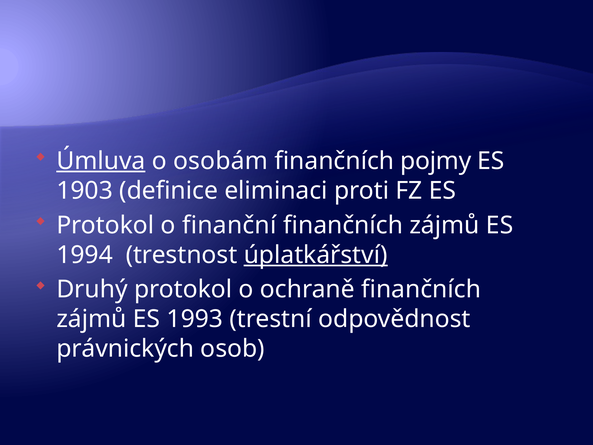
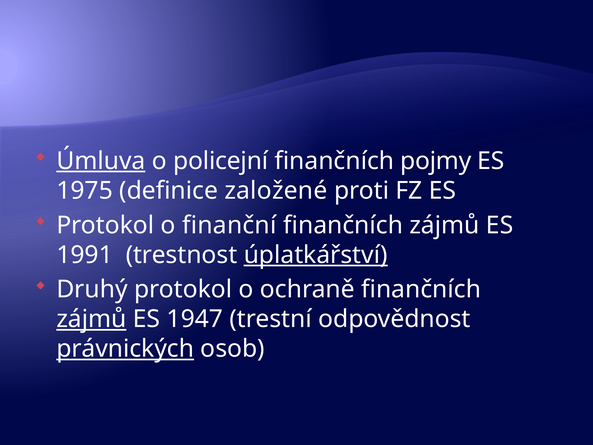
osobám: osobám -> policejní (221, 161)
1903: 1903 -> 1975 (85, 190)
eliminaci: eliminaci -> založené (276, 190)
1994: 1994 -> 1991 (85, 255)
zájmů underline: none -> present (91, 319)
1993: 1993 -> 1947 (195, 319)
právnických underline: none -> present (125, 349)
